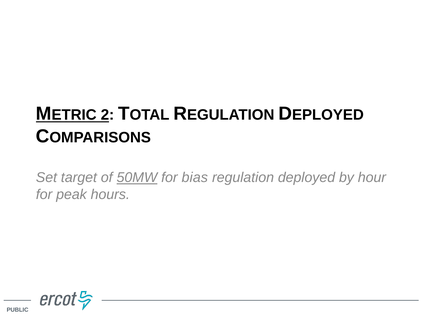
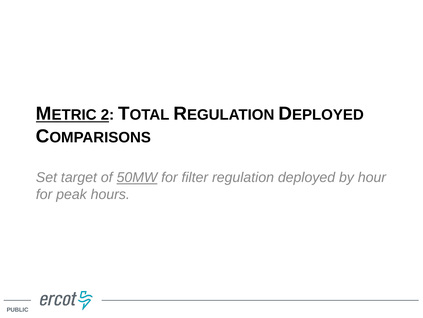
bias: bias -> filter (195, 177)
